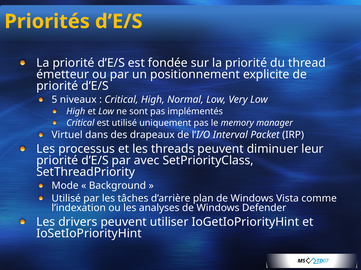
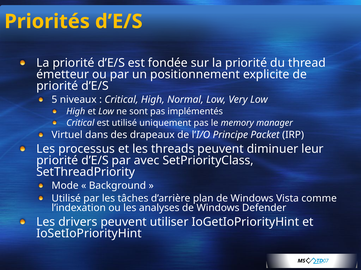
Interval: Interval -> Principe (230, 135)
